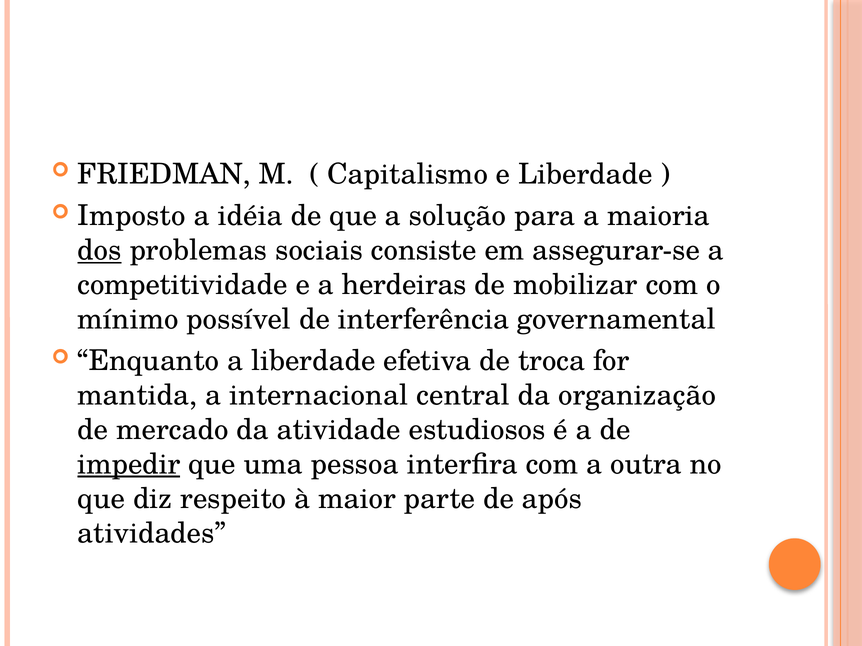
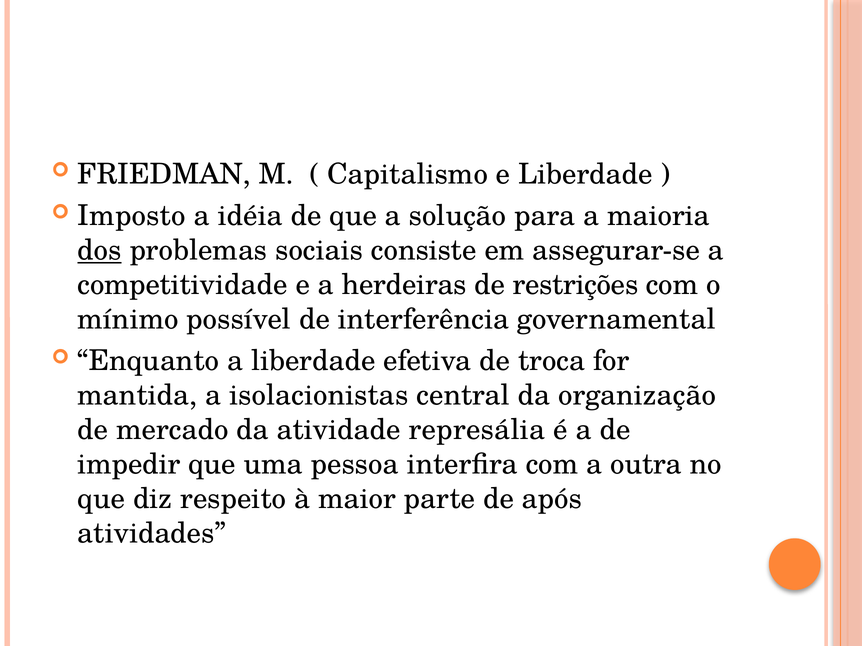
mobilizar: mobilizar -> restrições (575, 285)
internacional: internacional -> isolacionistas (319, 396)
estudiosos: estudiosos -> represália (477, 430)
impedir underline: present -> none (129, 465)
